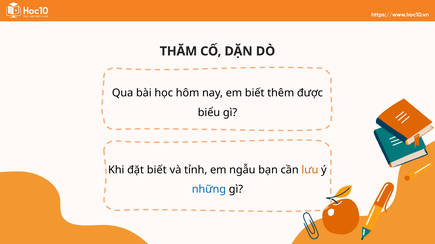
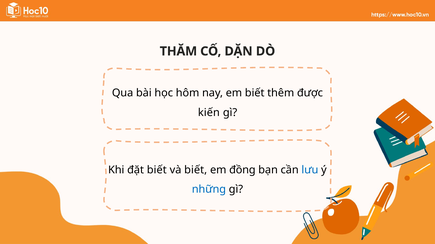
biểu: biểu -> kiến (209, 113)
và tỉnh: tỉnh -> biết (196, 170)
ngẫu: ngẫu -> đồng (242, 170)
lưu colour: orange -> blue (310, 170)
